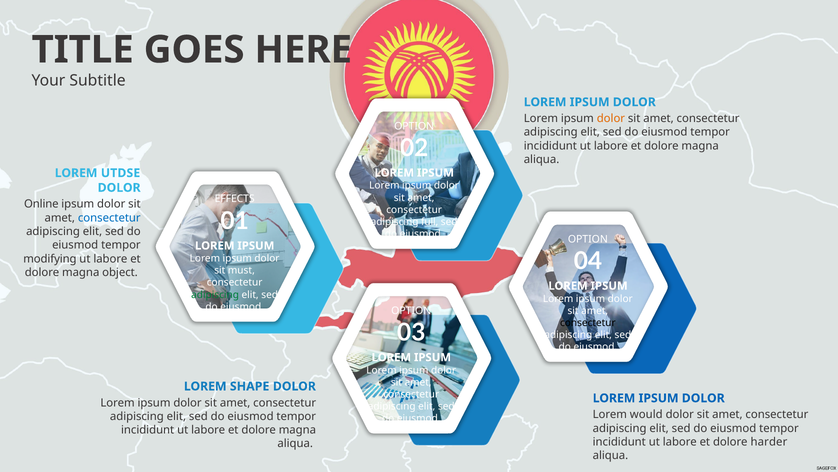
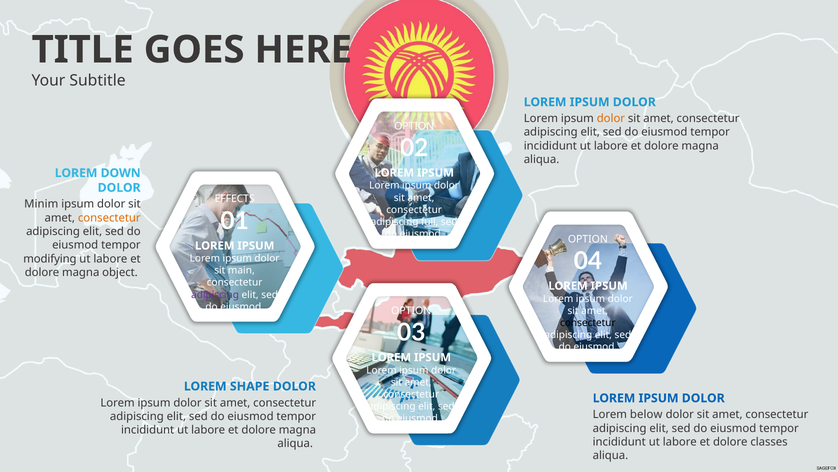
UTDSE: UTDSE -> DOWN (121, 173)
Online: Online -> Minim (41, 204)
consectetur colour: blue -> orange (109, 218)
must: must -> main (241, 270)
adipiscing colour: green -> purple (215, 294)
would: would -> below (646, 414)
harder: harder -> classes (769, 441)
